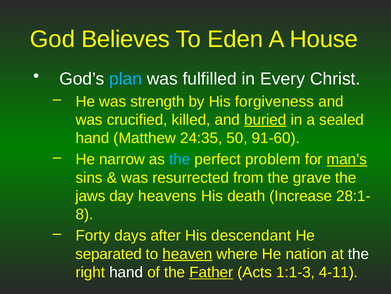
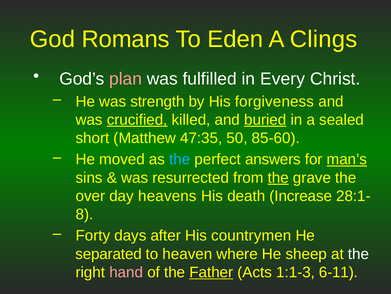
Believes: Believes -> Romans (126, 39)
House: House -> Clings (324, 39)
plan colour: light blue -> pink (126, 79)
crucified underline: none -> present (137, 119)
hand: hand -> short (92, 138)
24:35: 24:35 -> 47:35 (201, 138)
91-60: 91-60 -> 85-60 (276, 138)
narrow: narrow -> moved (122, 159)
problem: problem -> answers (273, 159)
the underline: none -> present (278, 177)
jaws: jaws -> over (90, 196)
descendant: descendant -> countrymen (251, 235)
heaven underline: present -> none (187, 253)
nation: nation -> sheep (306, 253)
hand colour: white -> pink (126, 272)
4-11: 4-11 -> 6-11 (338, 272)
